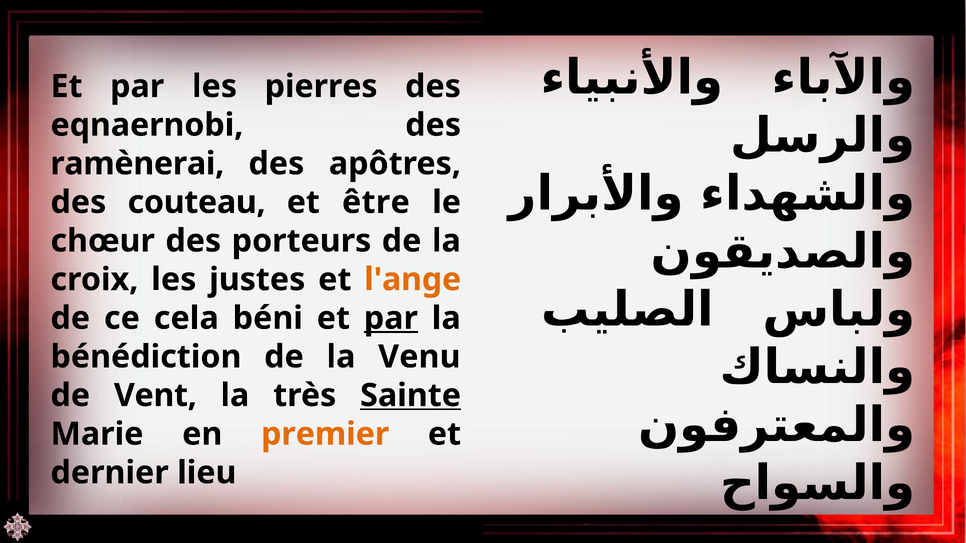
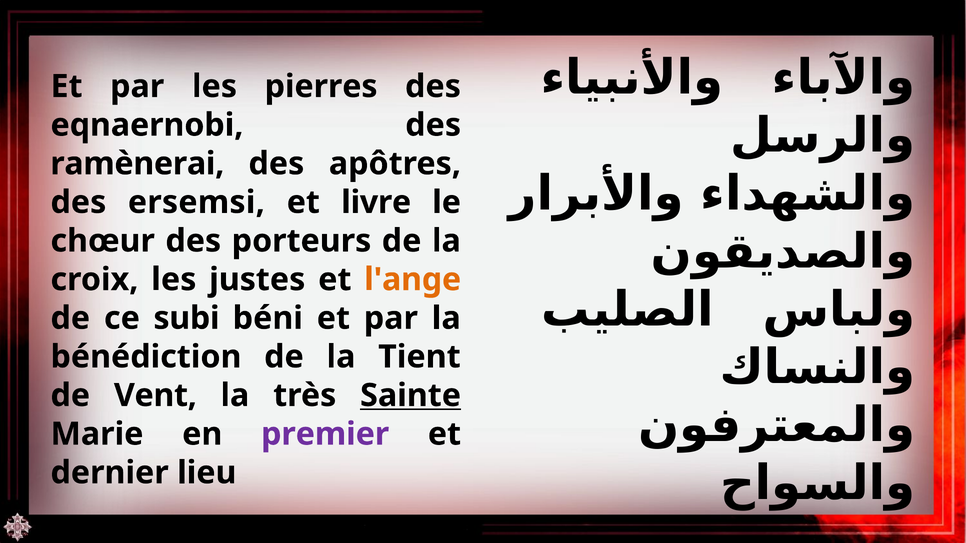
couteau: couteau -> ersemsi (196, 202)
être: être -> livre (376, 202)
cela: cela -> subi (187, 318)
par underline: present -> none (391, 318)
Venu: Venu -> Tient (419, 357)
premier colour: orange -> purple (325, 434)
